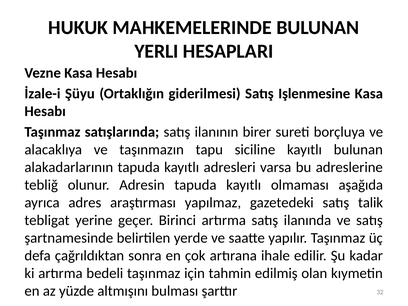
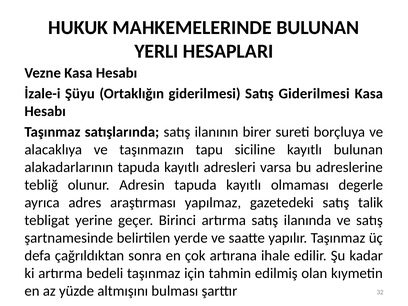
Satış Işlenmesine: Işlenmesine -> Giderilmesi (314, 94)
aşağıda: aşağıda -> degerle (361, 185)
